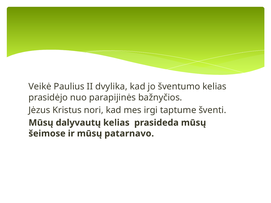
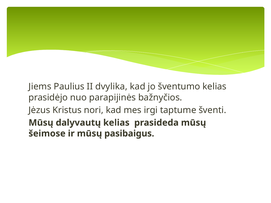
Veikė: Veikė -> Jiems (40, 87)
patarnavo: patarnavo -> pasibaigus (129, 134)
